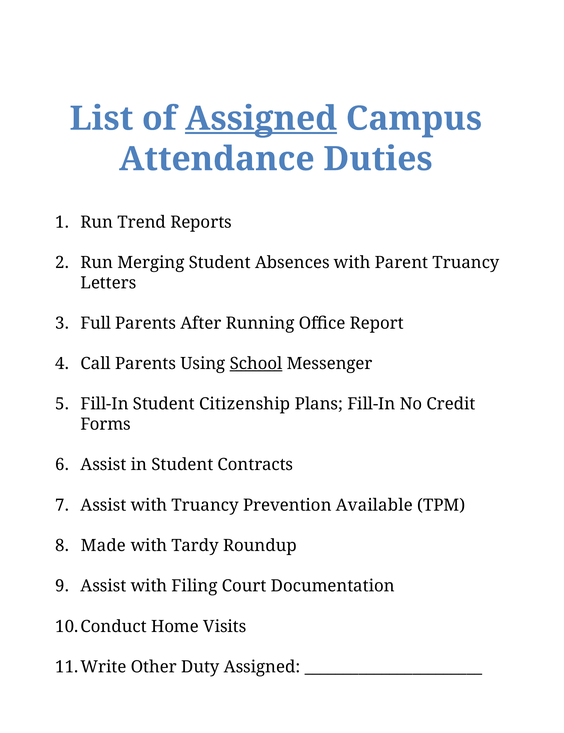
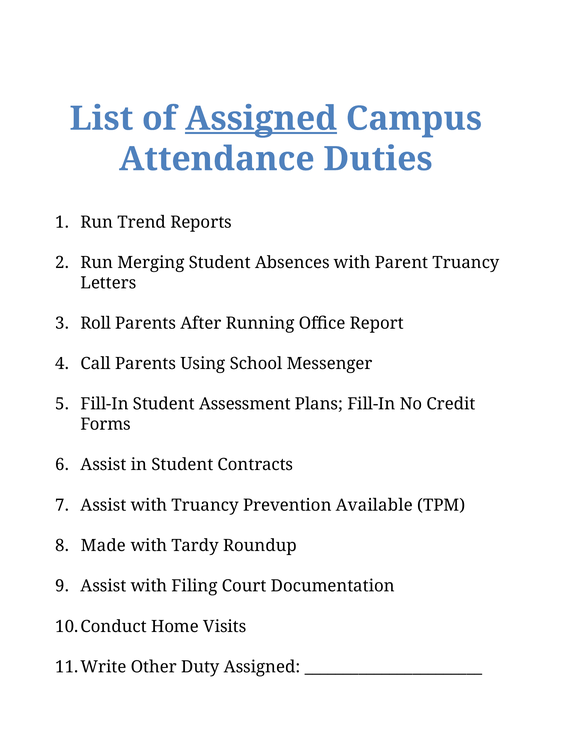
Full: Full -> Roll (96, 323)
School underline: present -> none (256, 363)
Citizenship: Citizenship -> Assessment (245, 404)
